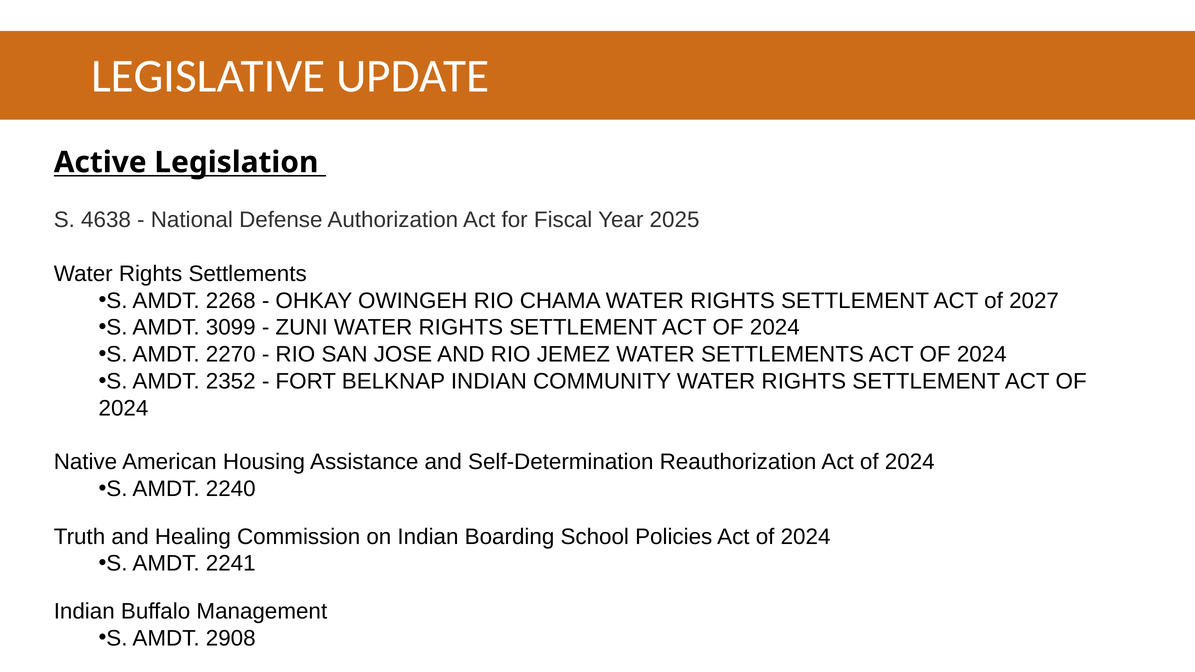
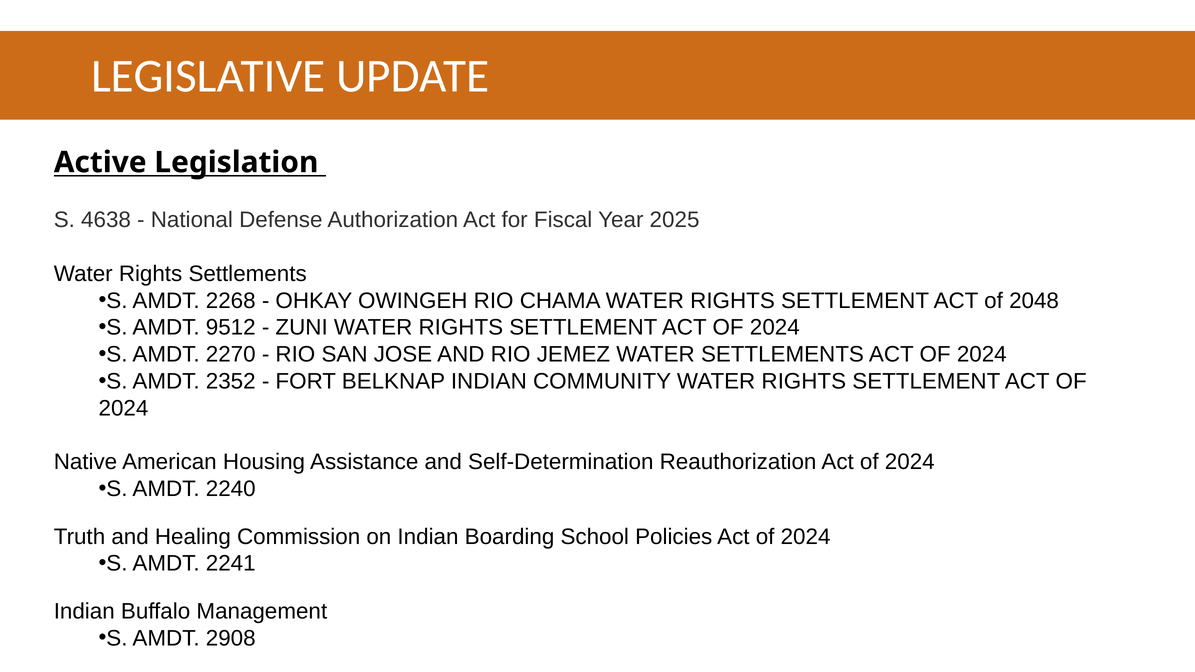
2027: 2027 -> 2048 (1034, 301)
3099: 3099 -> 9512 (231, 328)
